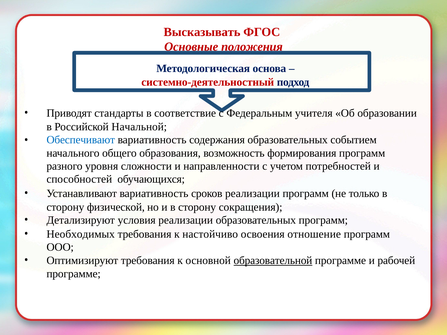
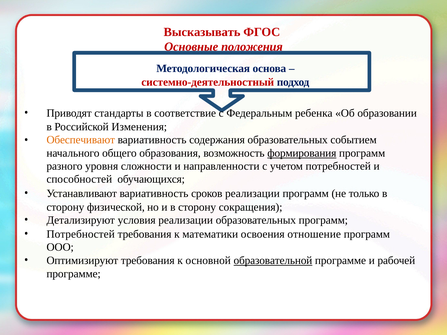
учителя: учителя -> ребенка (314, 113)
Начальной: Начальной -> Изменения (139, 127)
Обеспечивают colour: blue -> orange (81, 140)
формирования underline: none -> present (302, 153)
Необходимых: Необходимых -> Потребностей (81, 234)
настойчиво: настойчиво -> математики (210, 234)
